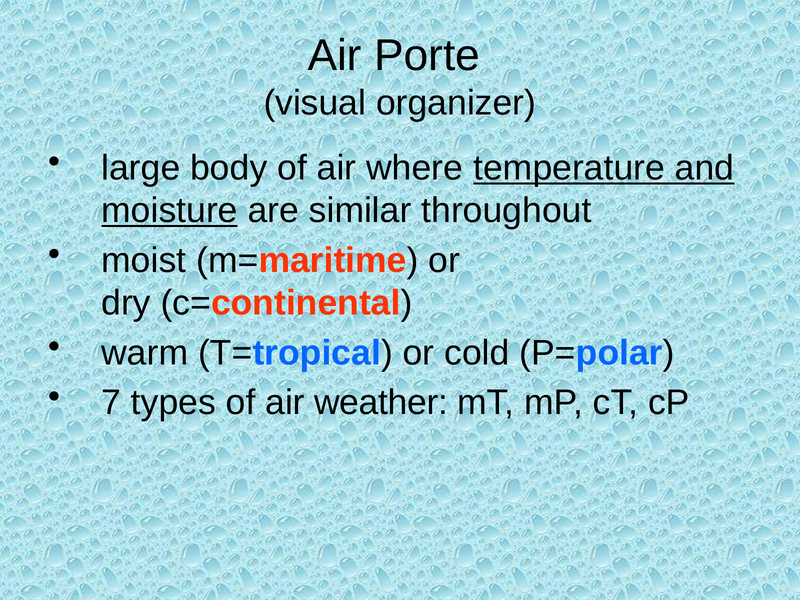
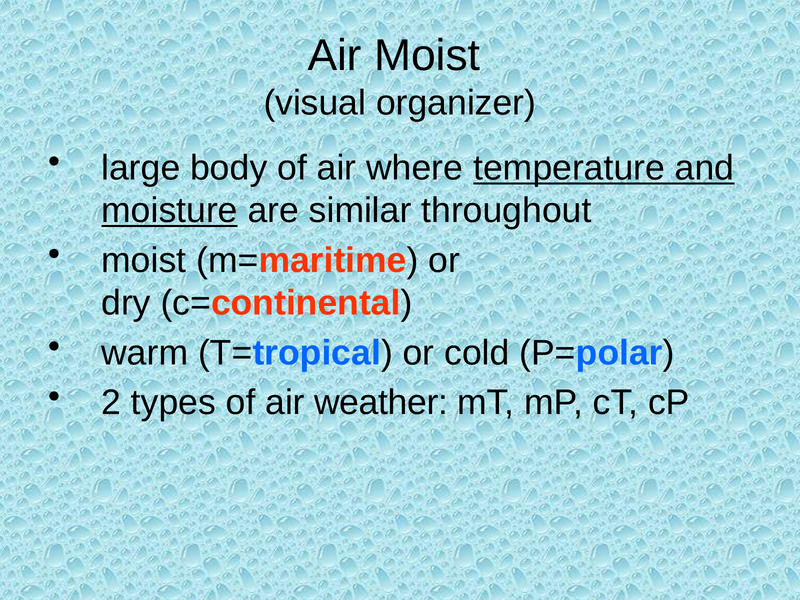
Air Porte: Porte -> Moist (427, 56)
7: 7 -> 2 (111, 403)
